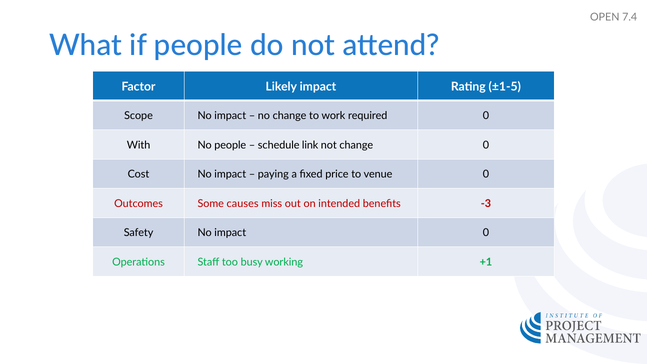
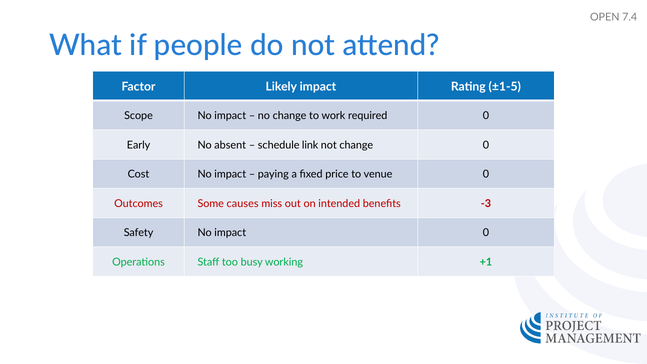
With: With -> Early (139, 145)
No people: people -> absent (230, 145)
